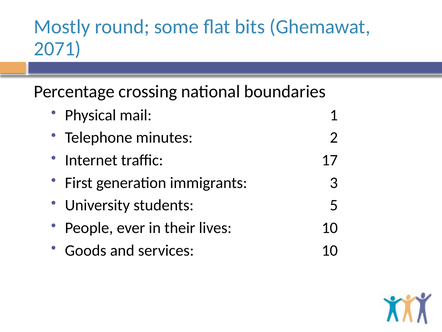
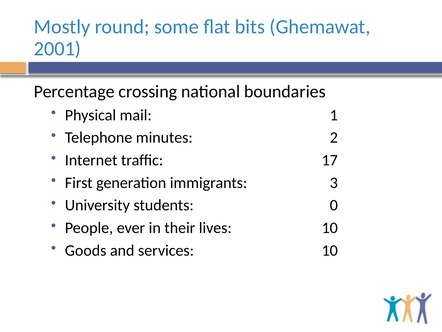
2071: 2071 -> 2001 (58, 49)
5: 5 -> 0 (334, 205)
